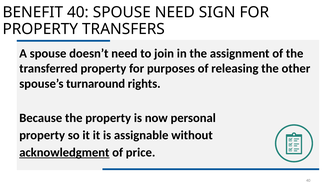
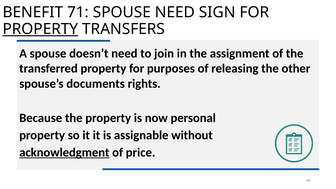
BENEFIT 40: 40 -> 71 (78, 12)
PROPERTY underline: none -> present (40, 29)
turnaround: turnaround -> documents (96, 84)
